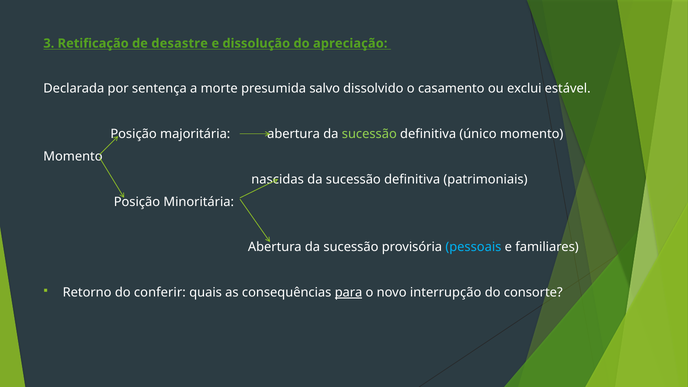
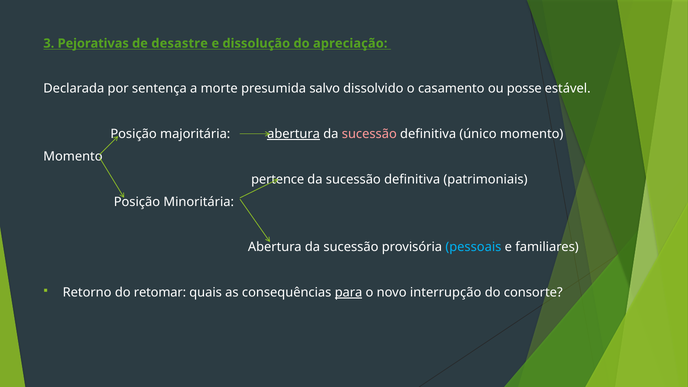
Retificação: Retificação -> Pejorativas (93, 43)
exclui: exclui -> posse (524, 89)
abertura underline: none -> present (294, 134)
sucessão colour: light green -> pink (369, 134)
nascidas: nascidas -> pertence (278, 179)
conferir: conferir -> retomar (160, 293)
